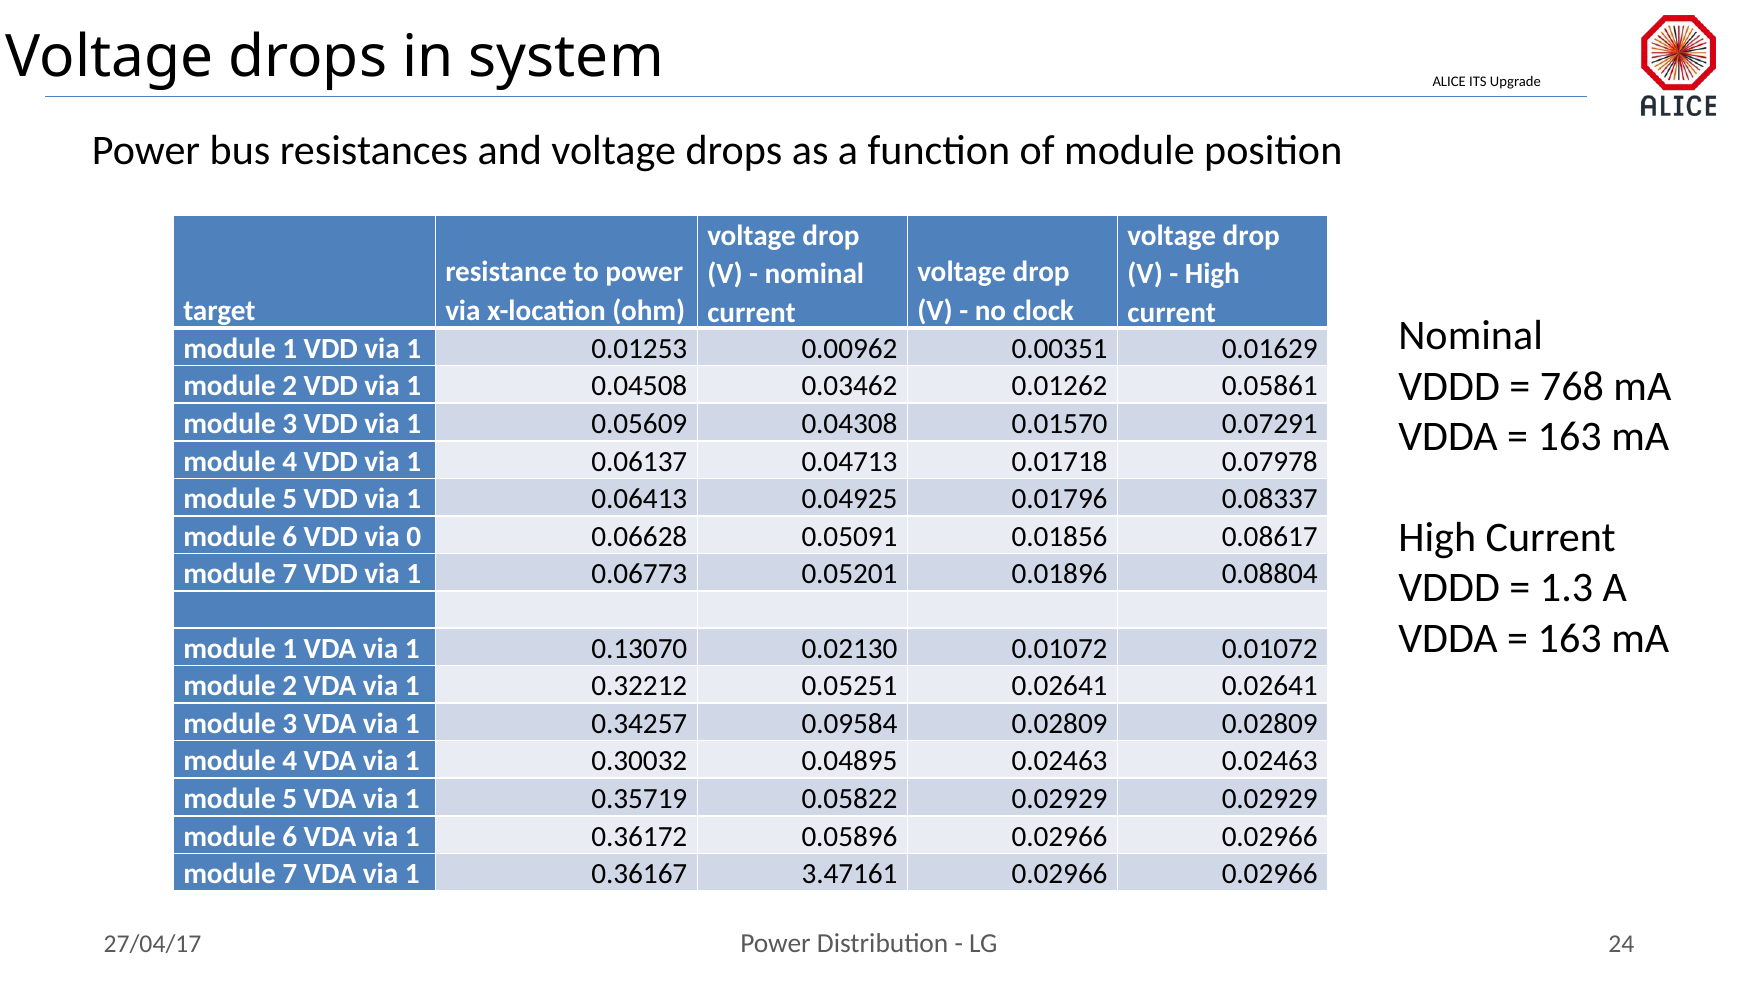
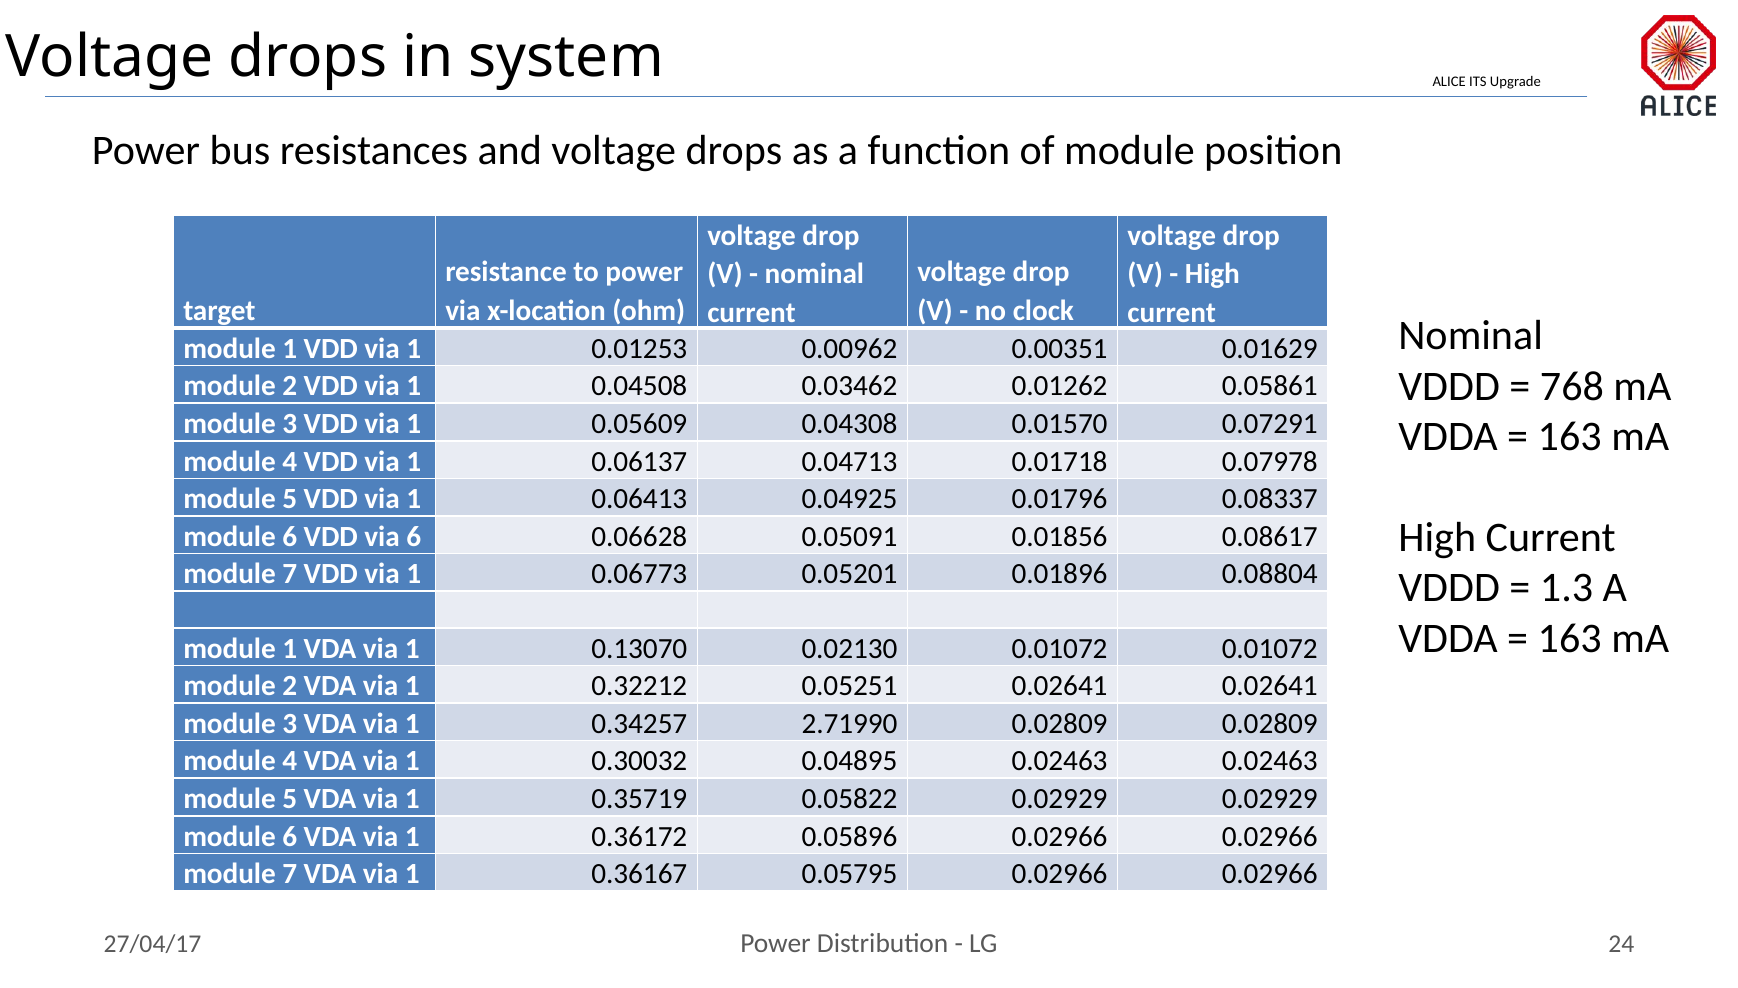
via 0: 0 -> 6 (414, 537)
0.09584: 0.09584 -> 2.71990 (849, 724)
3.47161: 3.47161 -> 0.05795 (849, 874)
